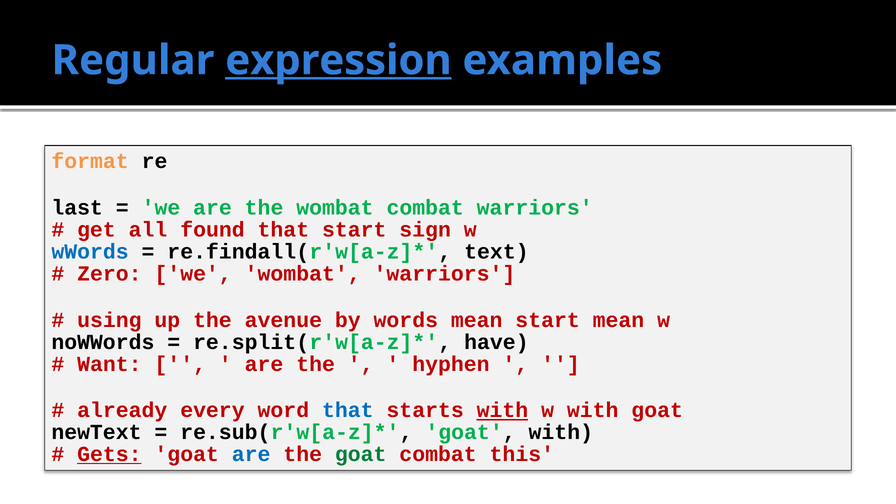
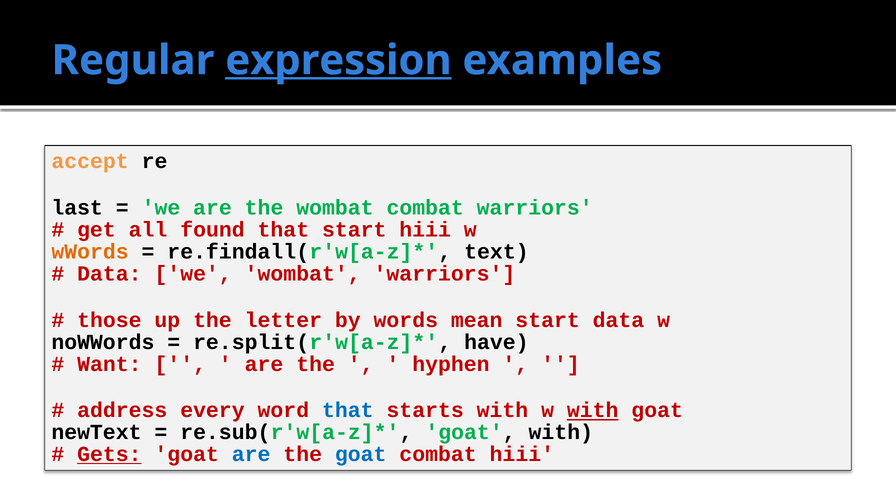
format: format -> accept (90, 161)
start sign: sign -> hiii (425, 230)
wWords colour: blue -> orange (90, 252)
Zero: Zero -> Data (109, 274)
using: using -> those (109, 320)
avenue: avenue -> letter (283, 320)
start mean: mean -> data (618, 320)
already: already -> address (122, 410)
with underline: present -> none (502, 410)
with underline: none -> present (593, 410)
goat colour: green -> blue (361, 454)
combat this: this -> hiii (522, 454)
